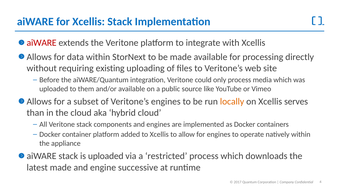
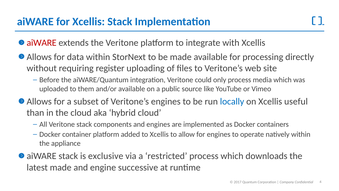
existing: existing -> register (110, 68)
locally colour: orange -> blue (232, 101)
serves: serves -> useful (296, 101)
is uploaded: uploaded -> exclusive (106, 156)
